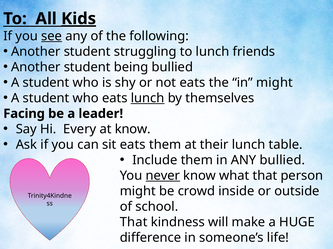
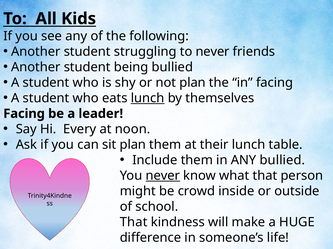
Kids underline: present -> none (79, 19)
see underline: present -> none (52, 36)
to lunch: lunch -> never (213, 52)
not eats: eats -> plan (193, 83)
in might: might -> facing (275, 83)
at know: know -> noon (133, 130)
sit eats: eats -> plan (133, 145)
